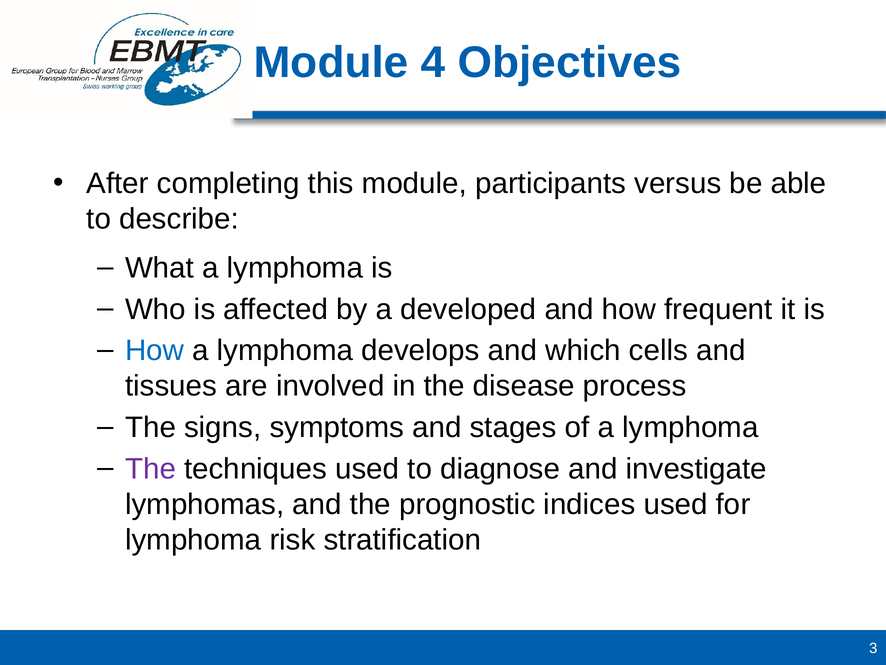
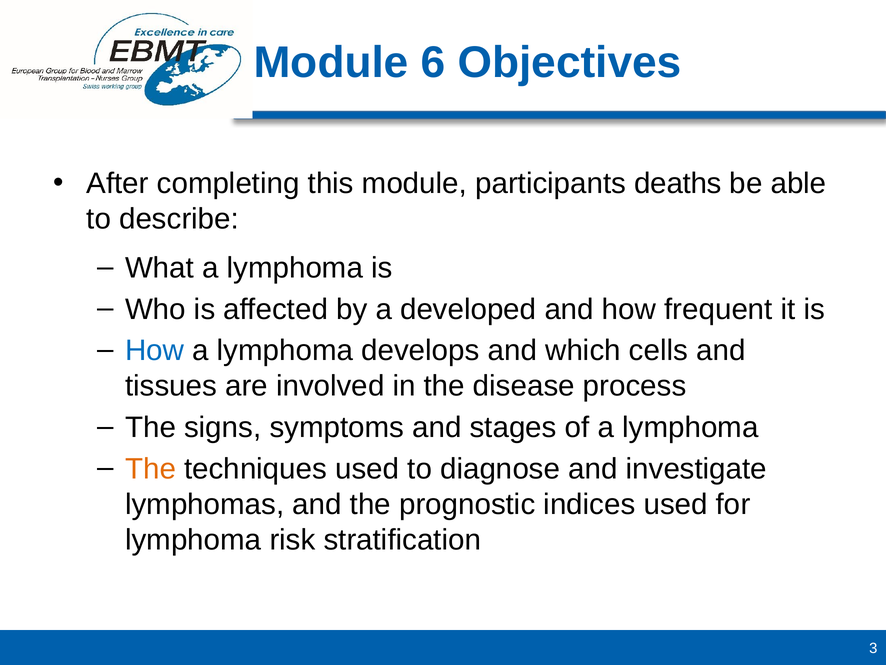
4: 4 -> 6 (433, 62)
versus: versus -> deaths (678, 184)
The colour: purple -> orange (151, 469)
